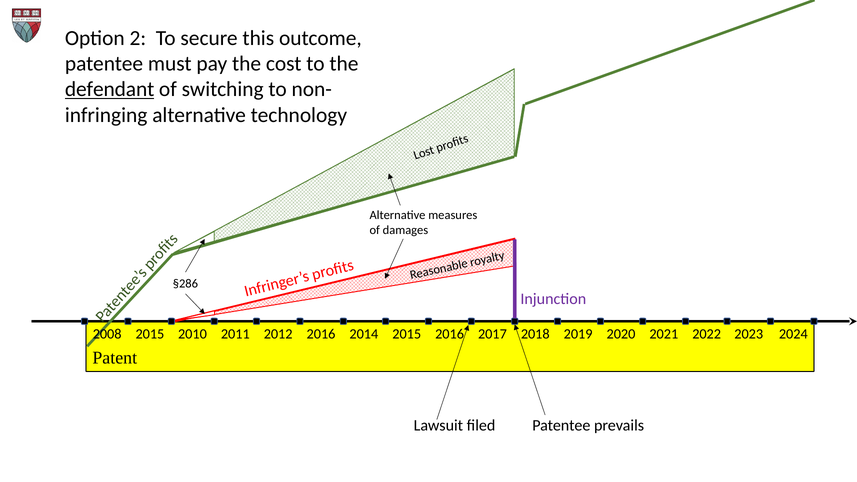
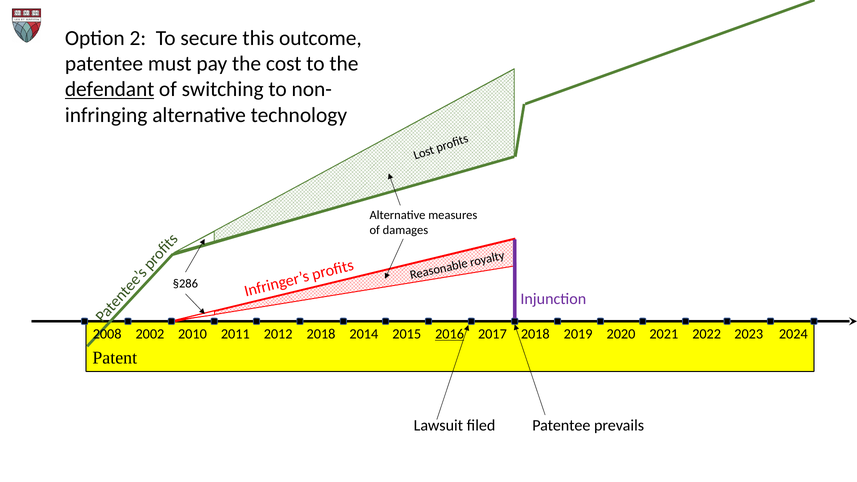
2012 2016: 2016 -> 2018 (321, 334)
2016 underline: none -> present (450, 334)
2015: 2015 -> 2002 (150, 334)
